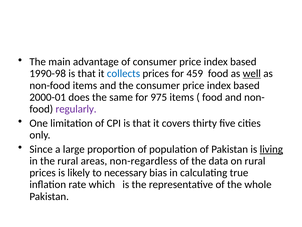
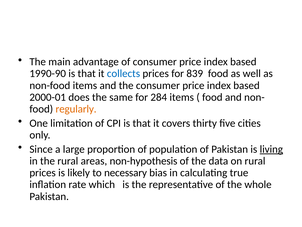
1990-98: 1990-98 -> 1990-90 (48, 73)
459: 459 -> 839 (195, 73)
well underline: present -> none (252, 73)
975: 975 -> 284 (159, 97)
regularly colour: purple -> orange (76, 109)
non-regardless: non-regardless -> non-hypothesis (144, 161)
